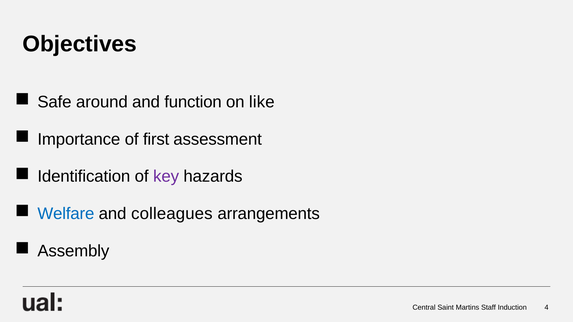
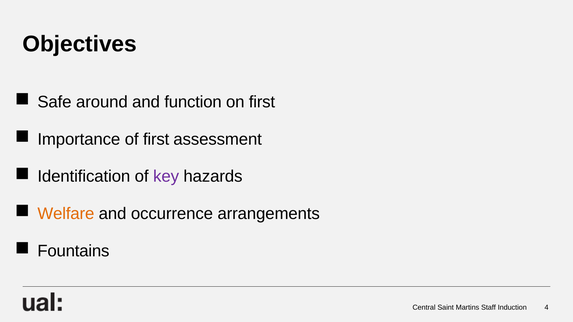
on like: like -> first (262, 102)
Welfare colour: blue -> orange (66, 214)
colleagues: colleagues -> occurrence (172, 214)
Assembly: Assembly -> Fountains (73, 251)
